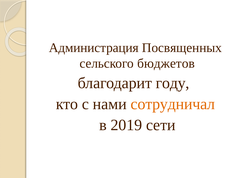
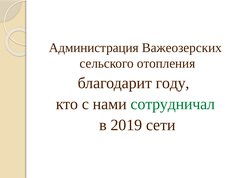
Посвященных: Посвященных -> Важеозерских (182, 48)
бюджетов: бюджетов -> отопления (166, 63)
сотрудничал colour: orange -> green (173, 104)
